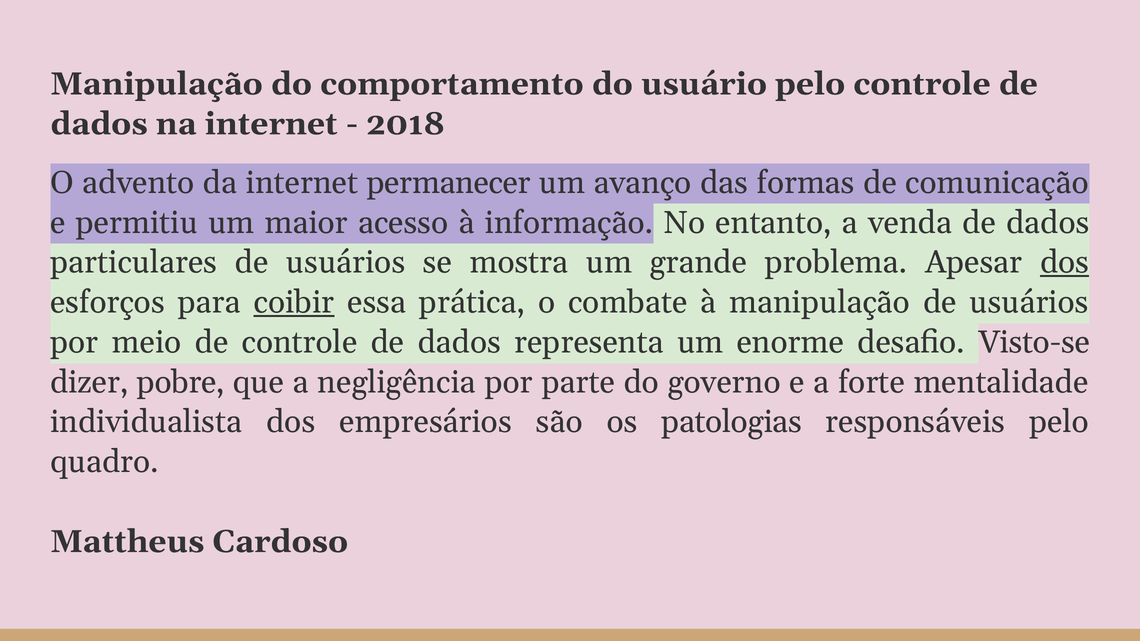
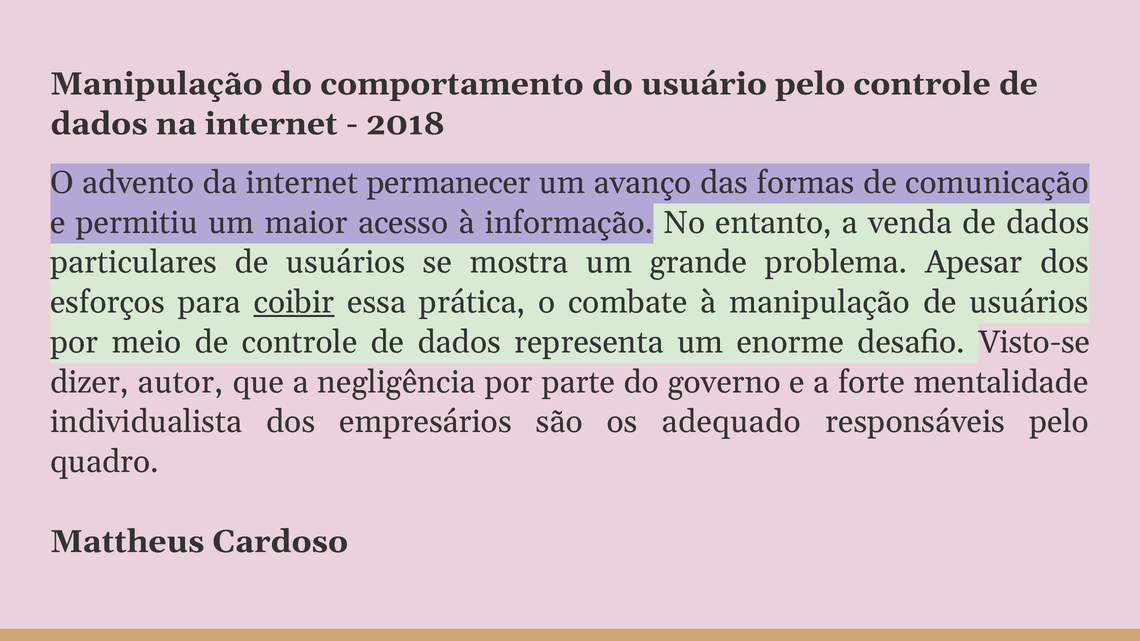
dos underline: present -> none (1064, 263)
pobre: pobre -> autor (181, 382)
patologias: patologias -> adequado (731, 422)
